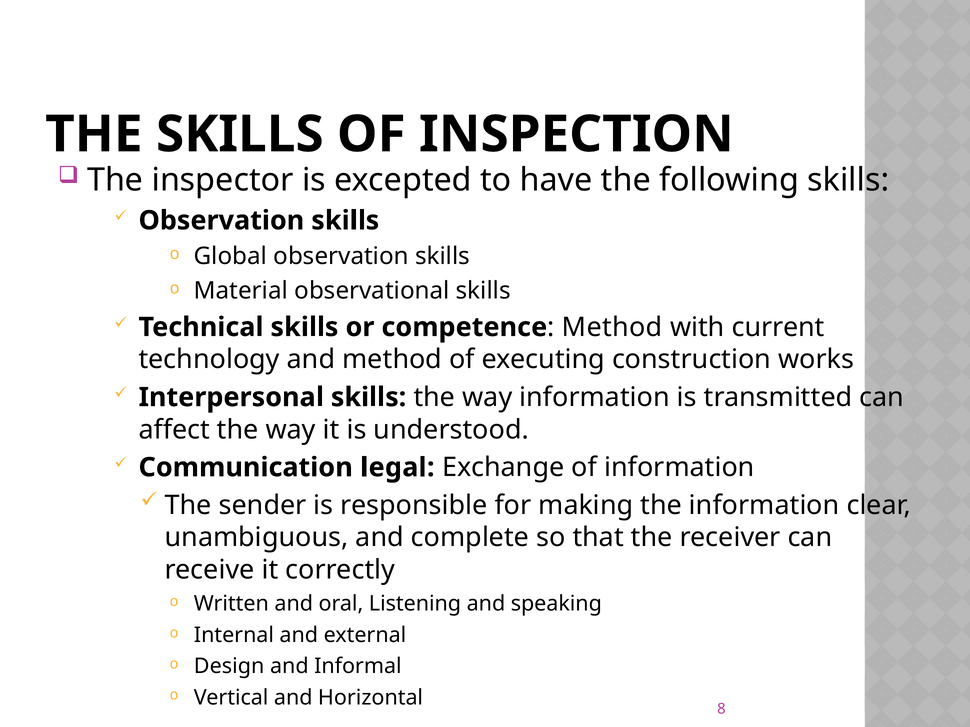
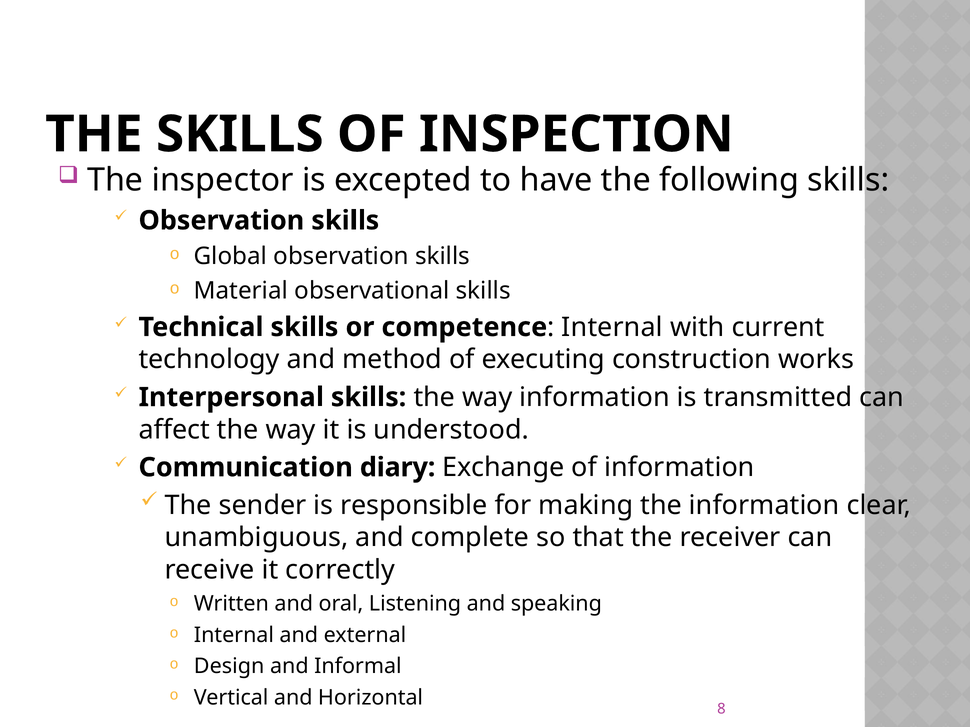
Method: Method -> Internal (612, 327)
legal: legal -> diary (398, 468)
